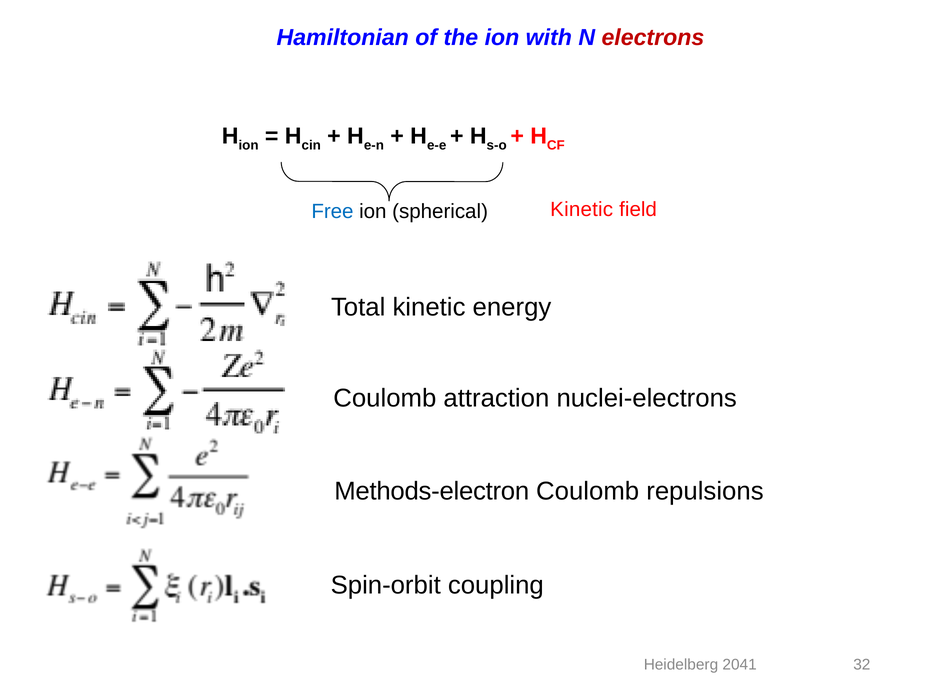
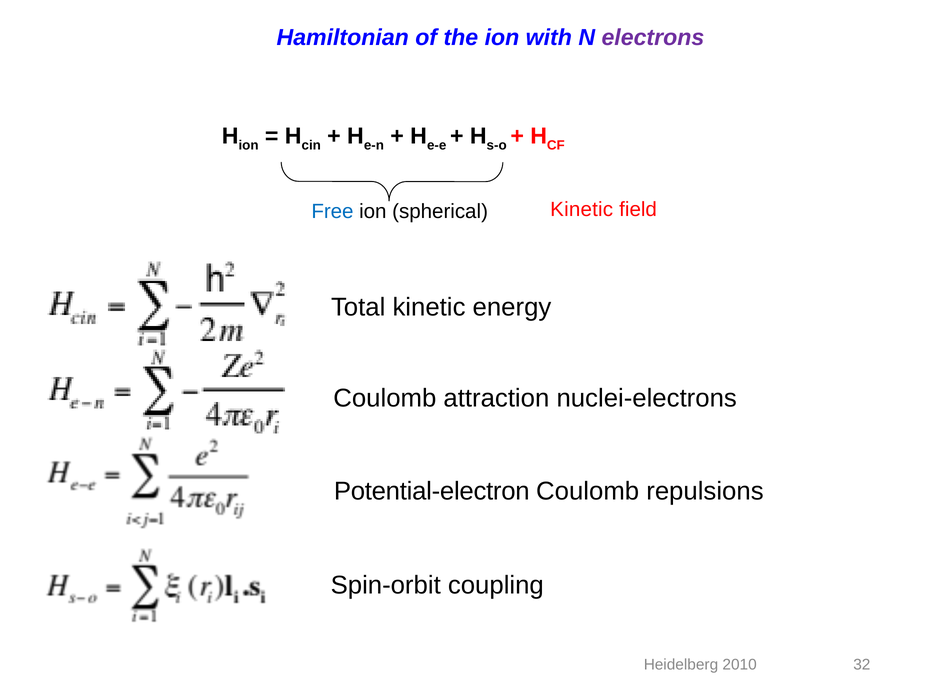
electrons colour: red -> purple (653, 37)
Methods-electron: Methods-electron -> Potential-electron (432, 491)
2041: 2041 -> 2010 (740, 665)
